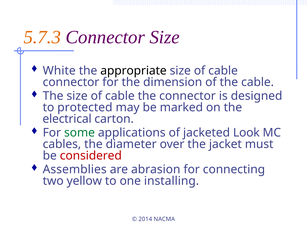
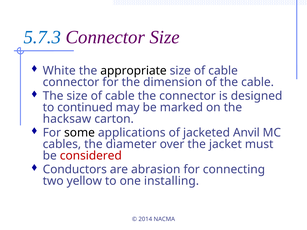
5.7.3 colour: orange -> blue (42, 37)
protected: protected -> continued (85, 108)
electrical: electrical -> hacksaw (67, 119)
some colour: green -> black (80, 133)
Look: Look -> Anvil (246, 133)
Assemblies: Assemblies -> Conductors (75, 170)
